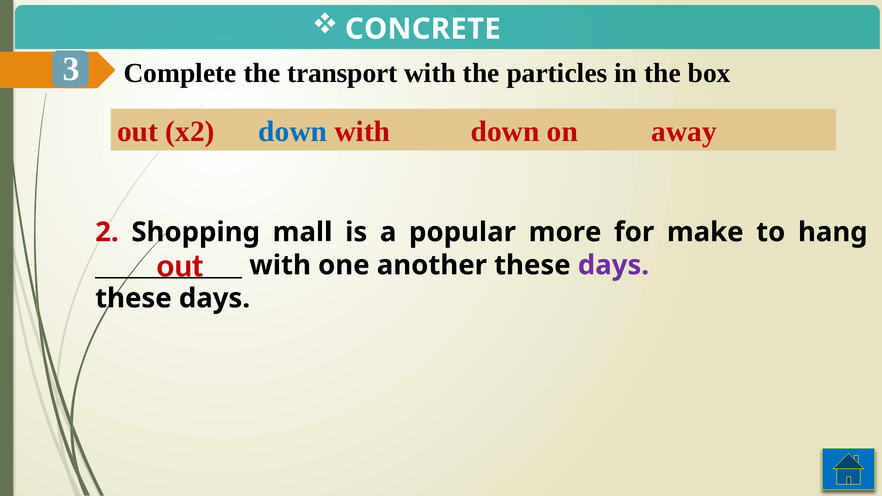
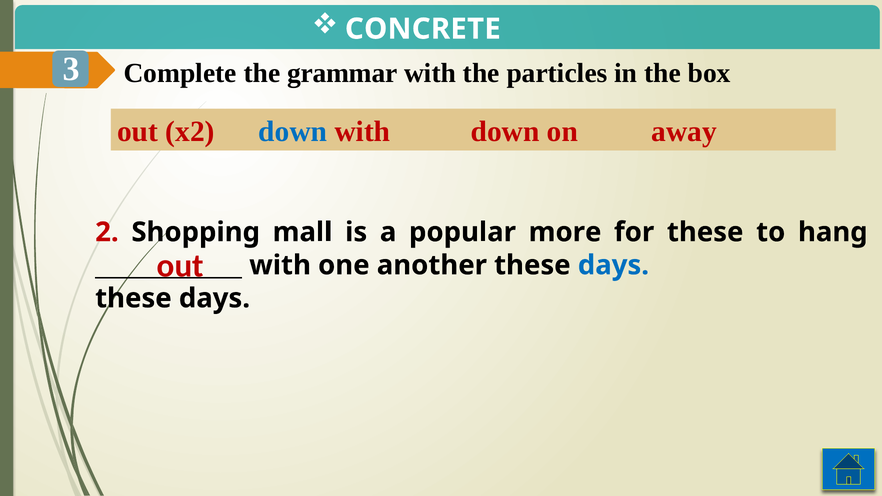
transport: transport -> grammar (342, 73)
for make: make -> these (705, 232)
days colour: purple -> blue (613, 265)
